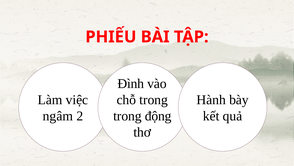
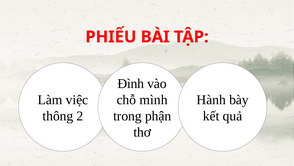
chỗ trong: trong -> mình (154, 99)
ngâm: ngâm -> thông (58, 116)
động: động -> phận (158, 116)
